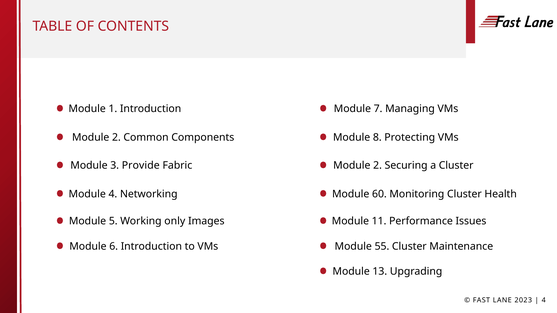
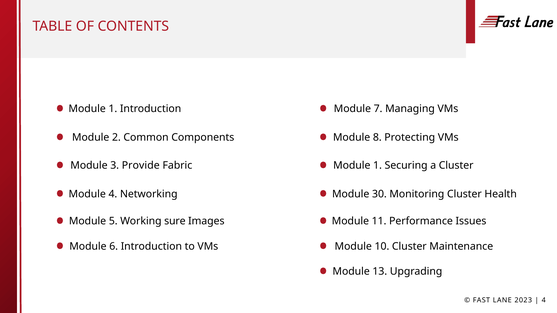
2: 2 -> 1 (378, 166)
60: 60 -> 30 (379, 194)
only: only -> sure (175, 221)
55: 55 -> 10 (382, 247)
